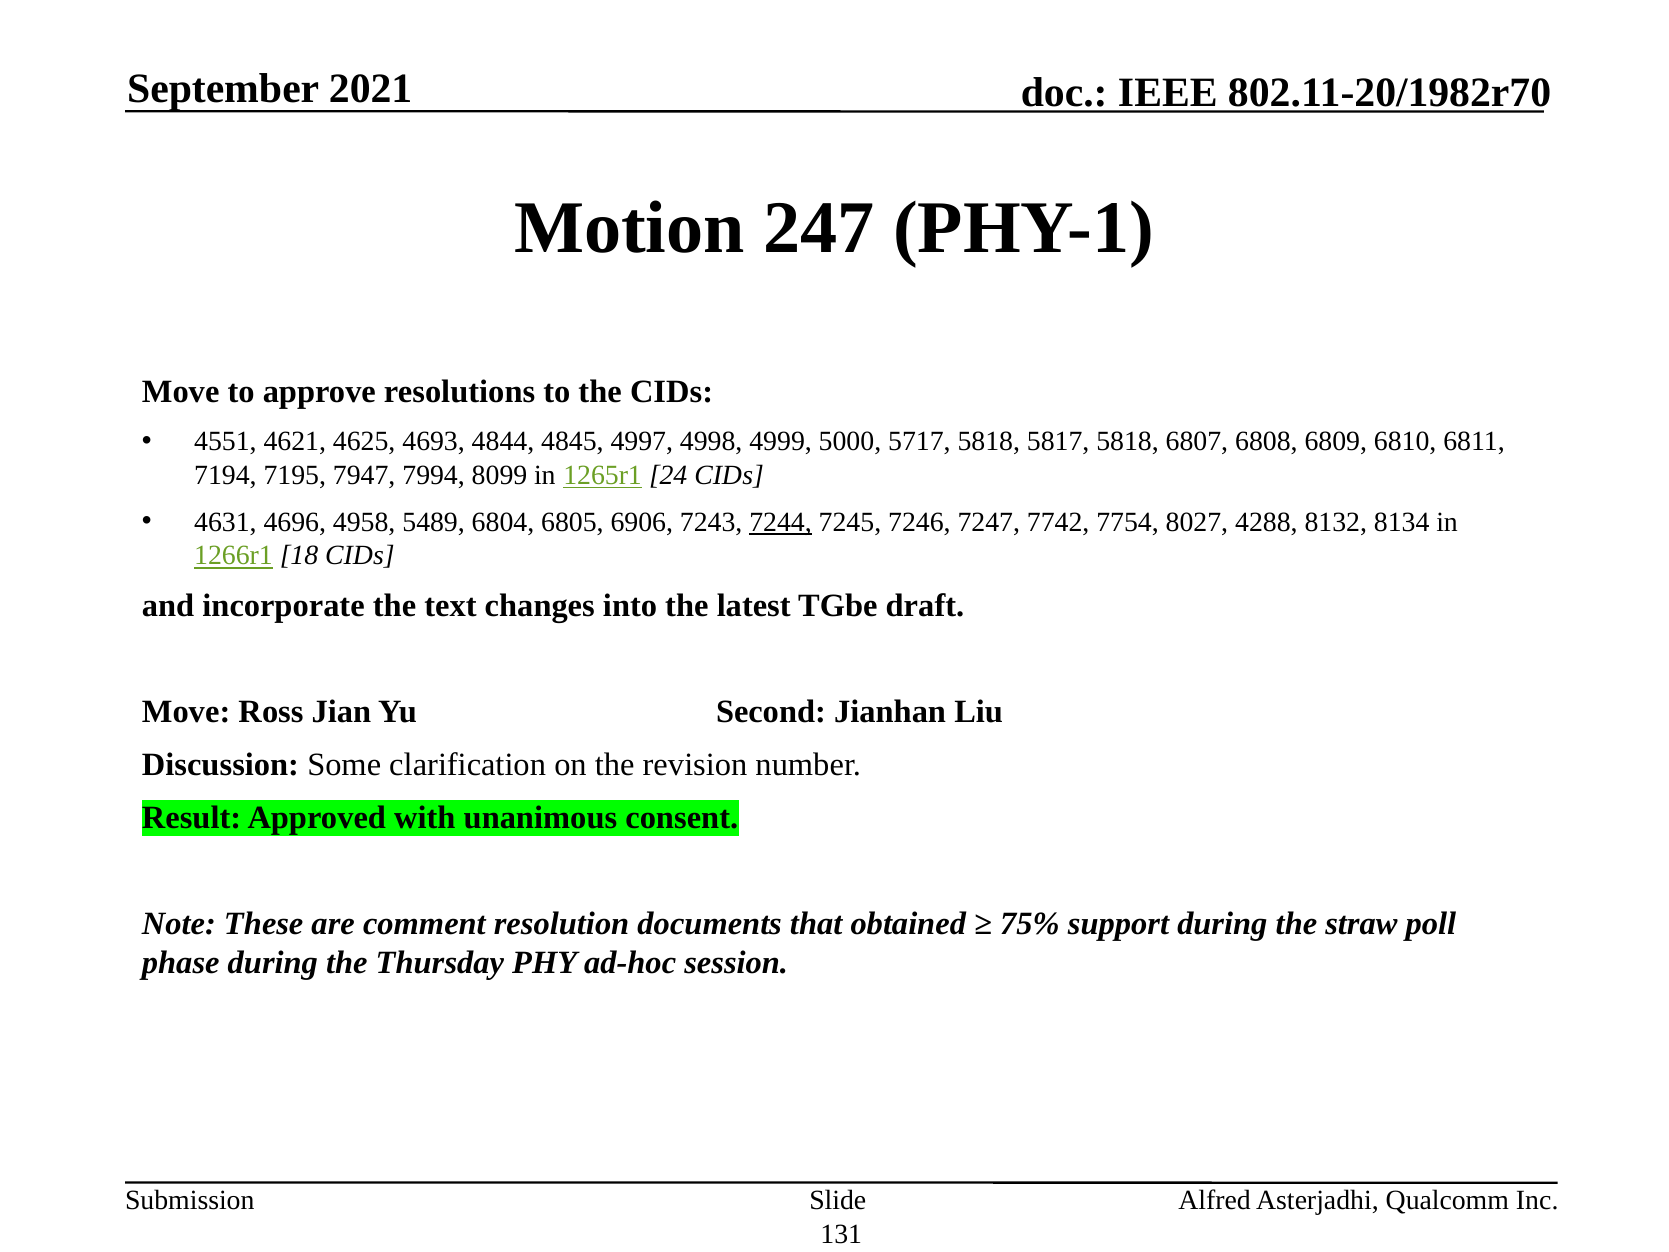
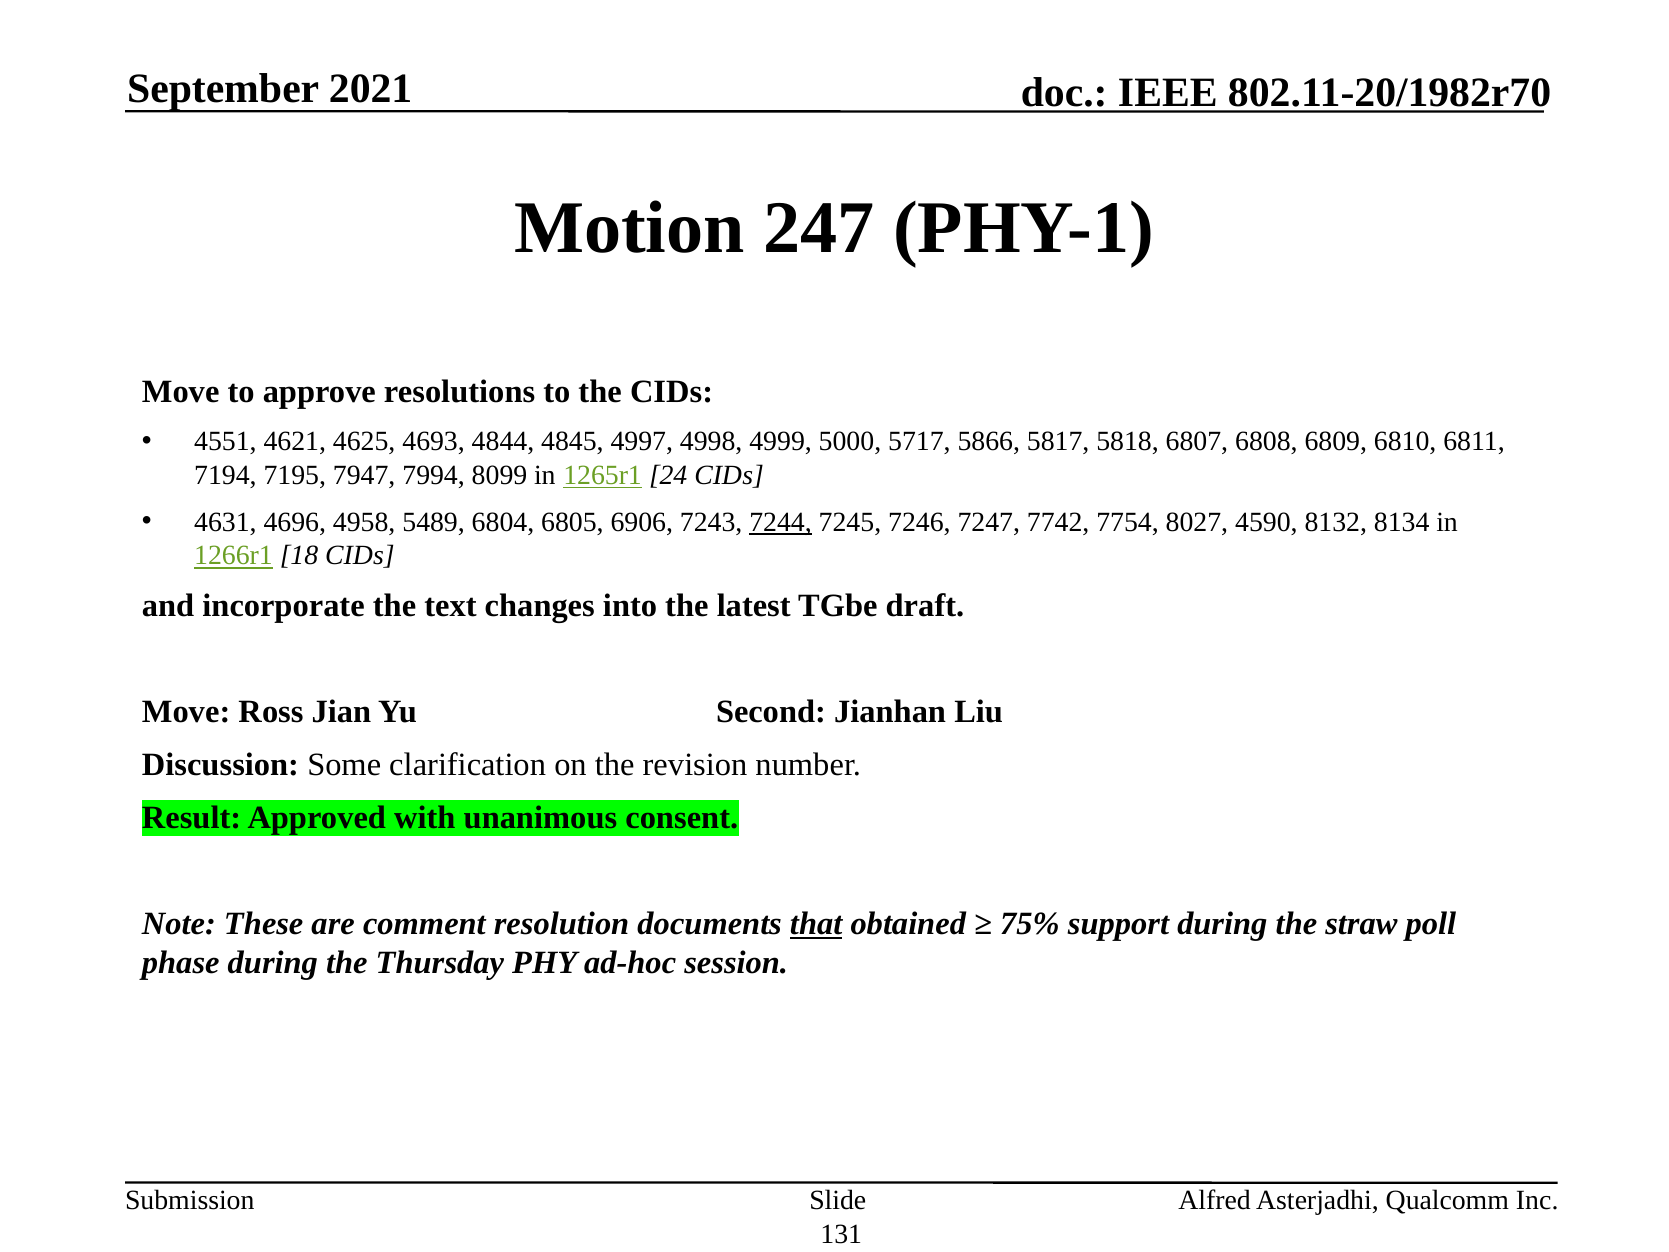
5717 5818: 5818 -> 5866 (989, 442)
4288: 4288 -> 4590 (1266, 522)
that underline: none -> present (816, 923)
